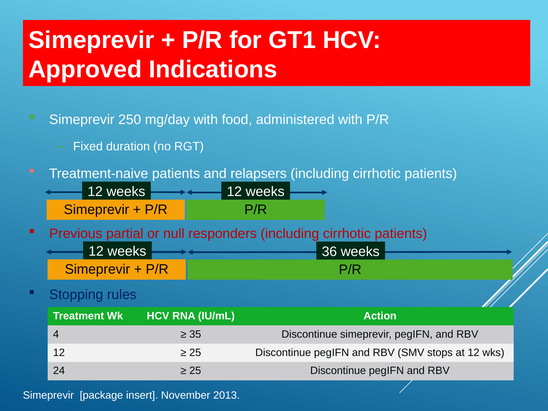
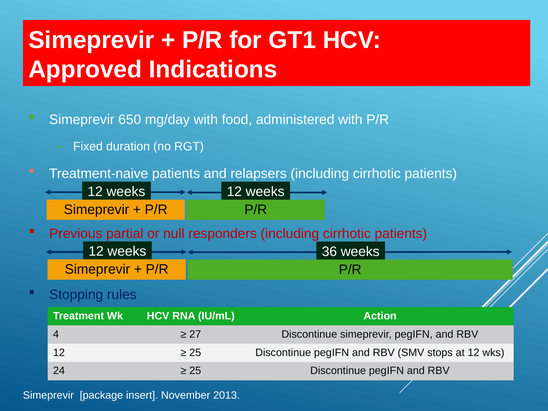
250: 250 -> 650 (130, 120)
35: 35 -> 27 (195, 334)
